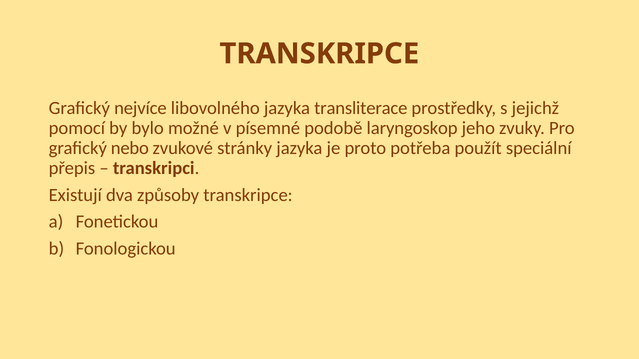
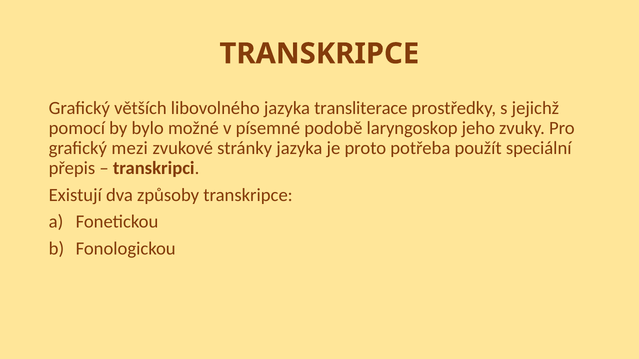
nejvíce: nejvíce -> větších (140, 108)
nebo: nebo -> mezi (130, 148)
